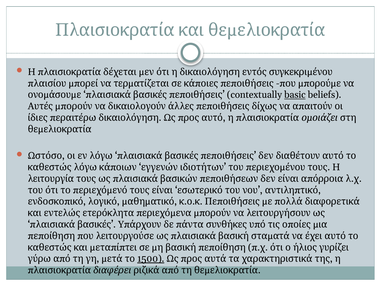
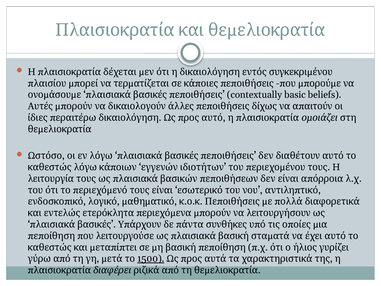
basic underline: present -> none (295, 95)
